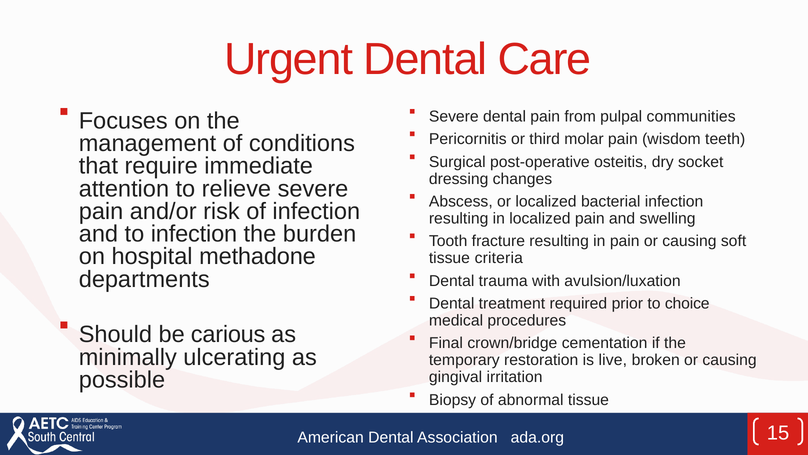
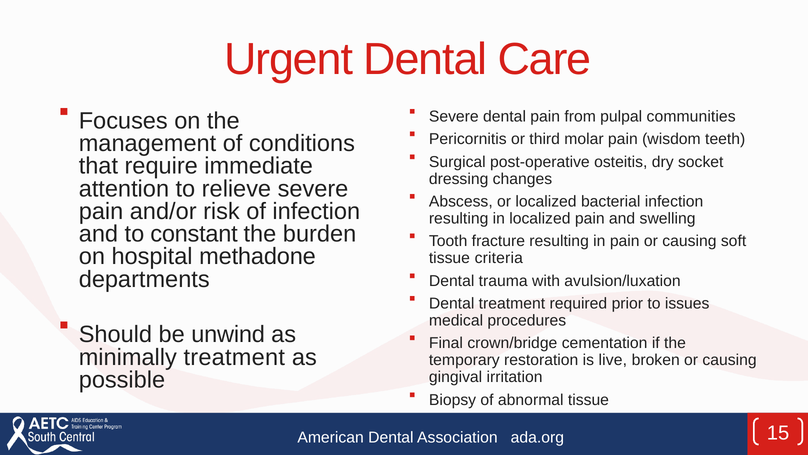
to infection: infection -> constant (194, 234)
choice: choice -> issues (687, 303)
carious: carious -> unwind (228, 334)
minimally ulcerating: ulcerating -> treatment (234, 357)
